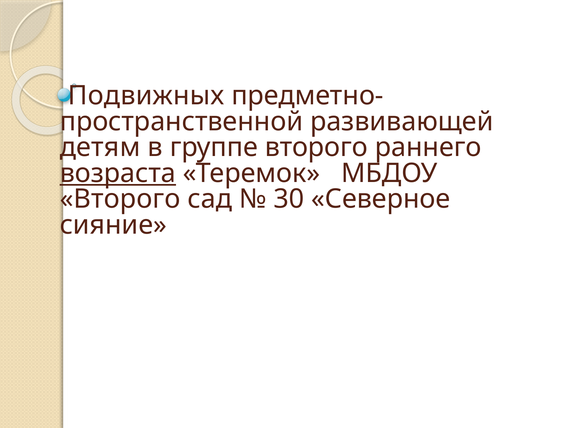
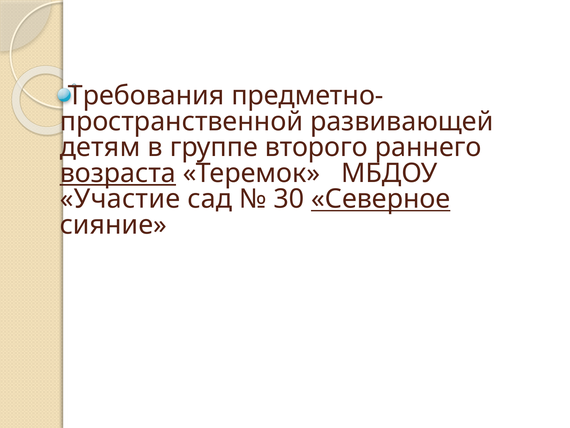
Подвижных: Подвижных -> Требования (146, 96)
Второго: Второго -> Участие (120, 199)
Северное underline: none -> present (381, 199)
